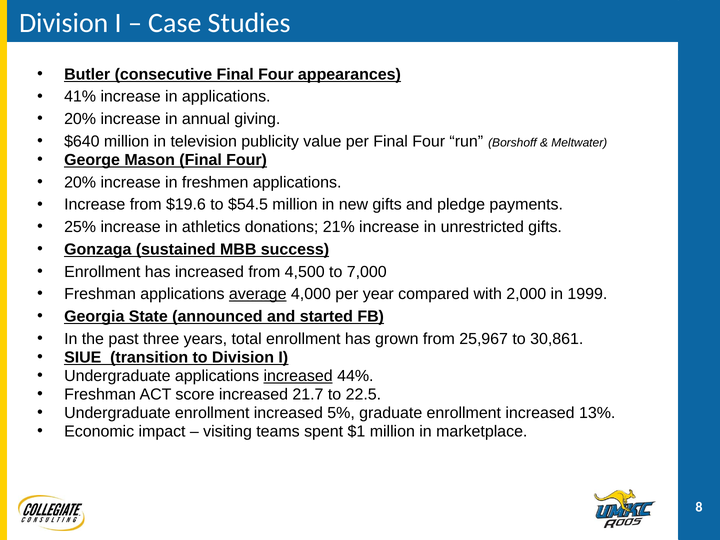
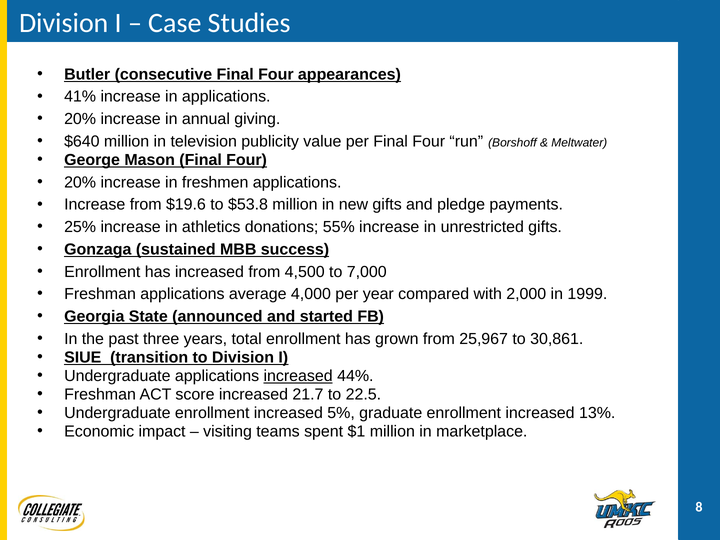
$54.5: $54.5 -> $53.8 (248, 205)
21%: 21% -> 55% (339, 227)
average underline: present -> none (258, 294)
